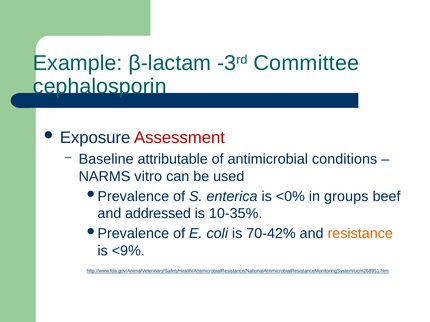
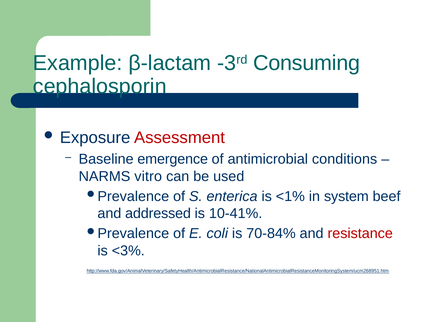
Committee: Committee -> Consuming (307, 63)
attributable: attributable -> emergence (173, 159)
<0%: <0% -> <1% (290, 197)
groups: groups -> system (346, 197)
10-35%: 10-35% -> 10-41% (236, 214)
70-42%: 70-42% -> 70-84% (271, 234)
resistance colour: orange -> red (360, 234)
<9%: <9% -> <3% (128, 251)
